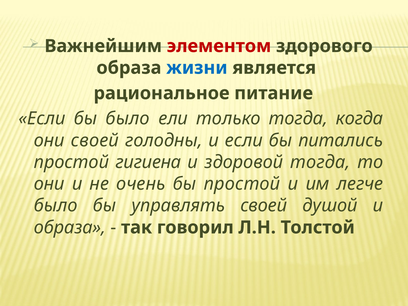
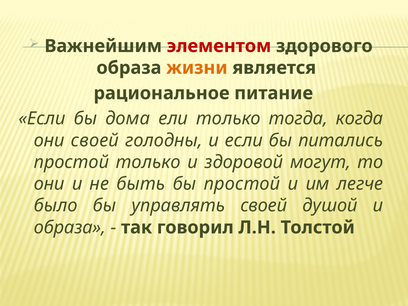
жизни colour: blue -> orange (197, 68)
бы было: было -> дома (128, 119)
простой гигиена: гигиена -> только (148, 162)
здоровой тогда: тогда -> могут (320, 162)
очень: очень -> быть (141, 184)
